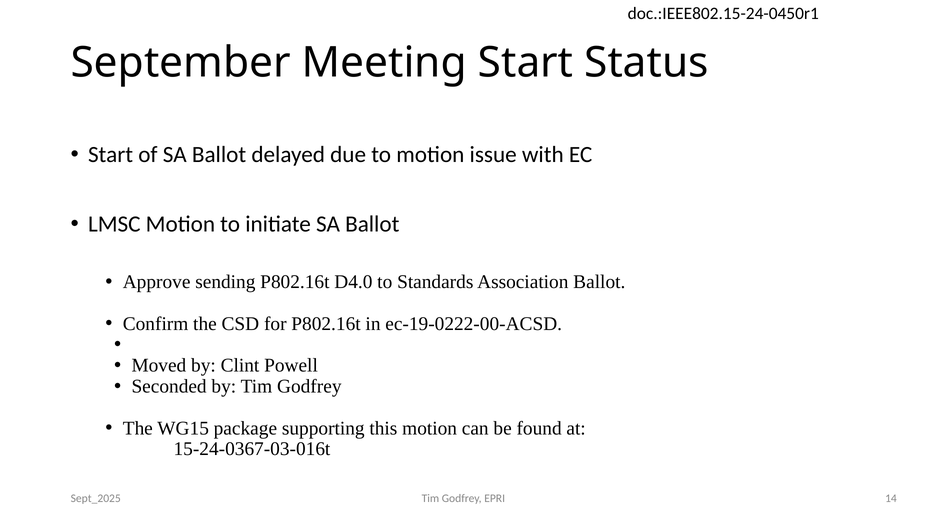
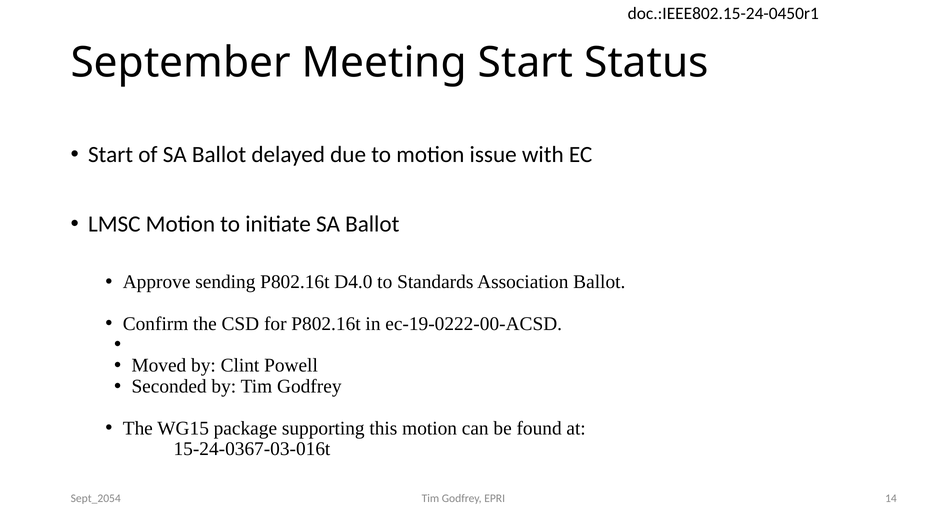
Sept_2025: Sept_2025 -> Sept_2054 (96, 498)
